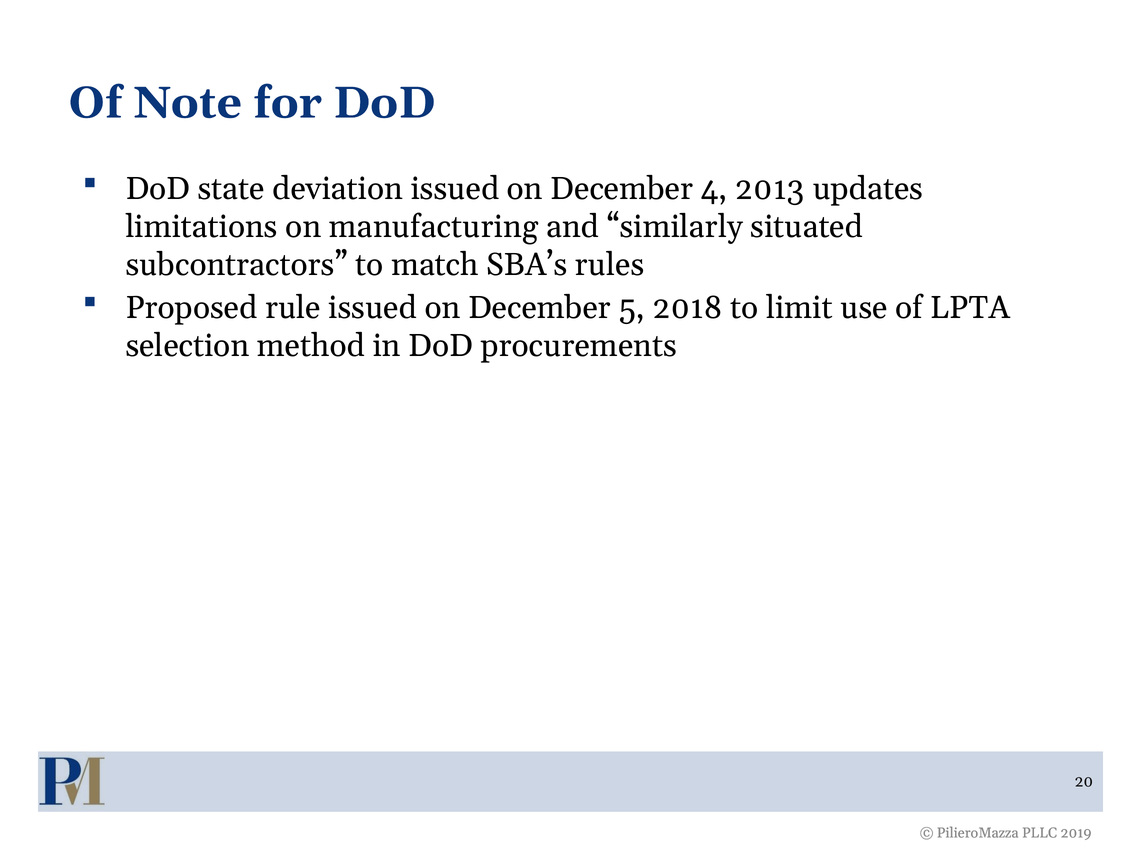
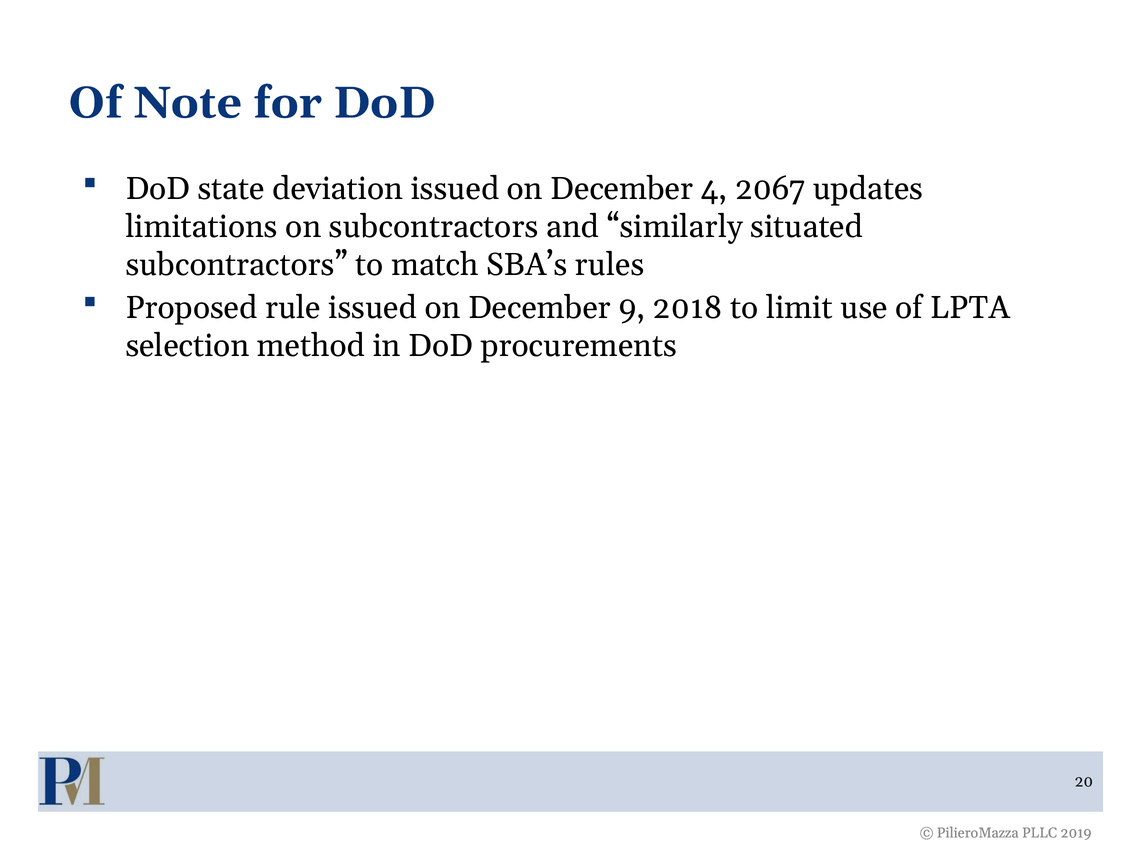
2013: 2013 -> 2067 (770, 189)
on manufacturing: manufacturing -> subcontractors (434, 227)
5: 5 -> 9 (632, 308)
